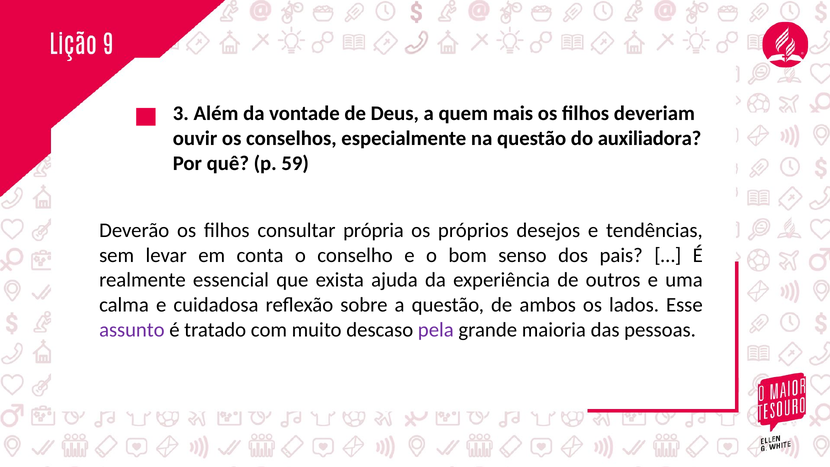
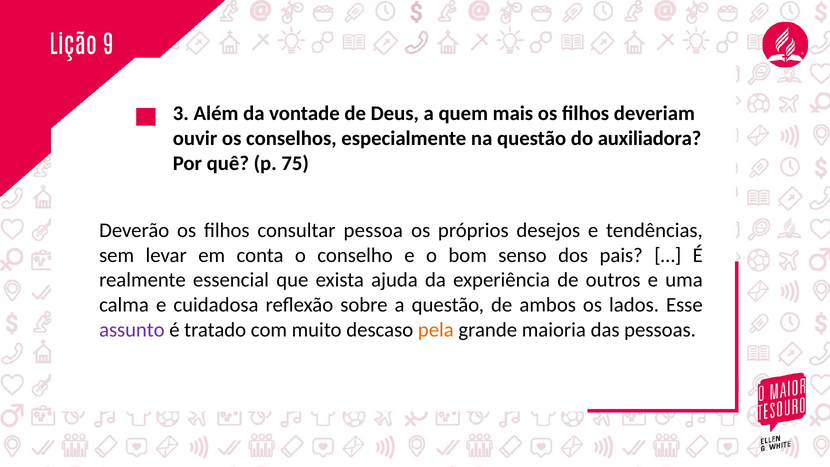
59: 59 -> 75 (295, 163)
própria: própria -> pessoa (373, 230)
pela colour: purple -> orange (436, 330)
